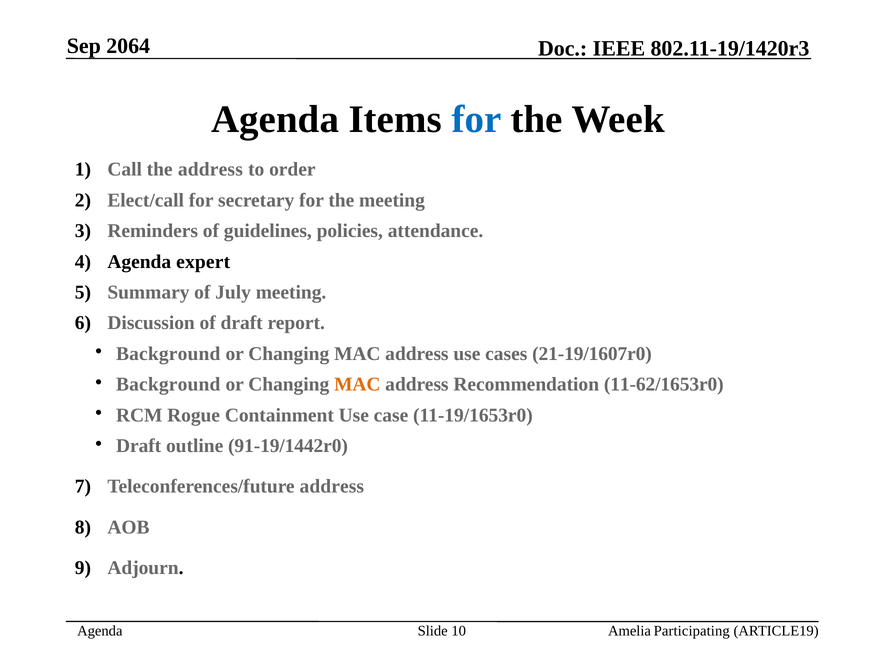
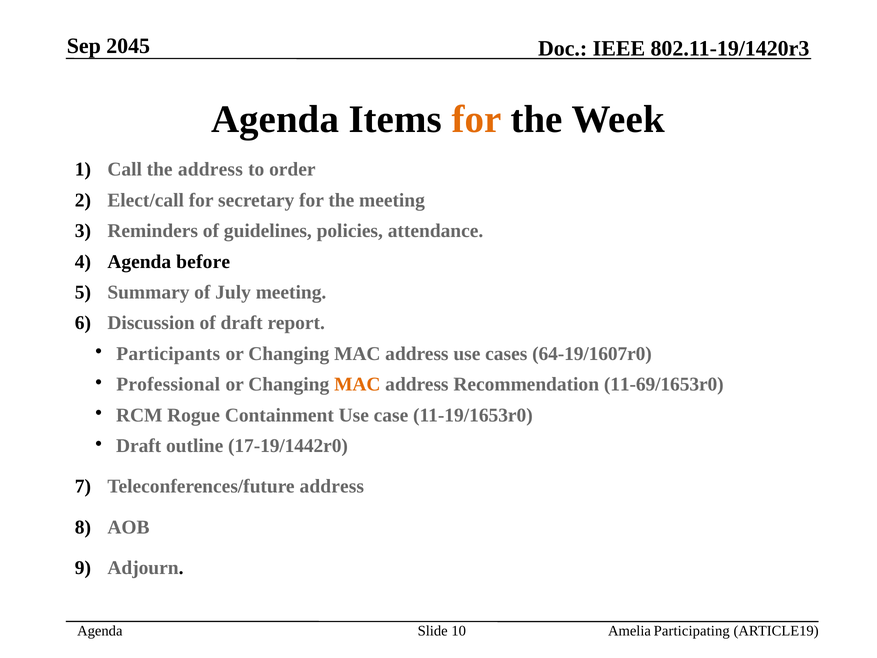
2064: 2064 -> 2045 (128, 46)
for colour: blue -> orange (477, 119)
expert: expert -> before (203, 261)
Background: Background -> Participants (168, 354)
21-19/1607r0: 21-19/1607r0 -> 64-19/1607r0 (592, 354)
Background: Background -> Professional (168, 384)
11-62/1653r0: 11-62/1653r0 -> 11-69/1653r0 (664, 384)
91-19/1442r0: 91-19/1442r0 -> 17-19/1442r0 (288, 446)
